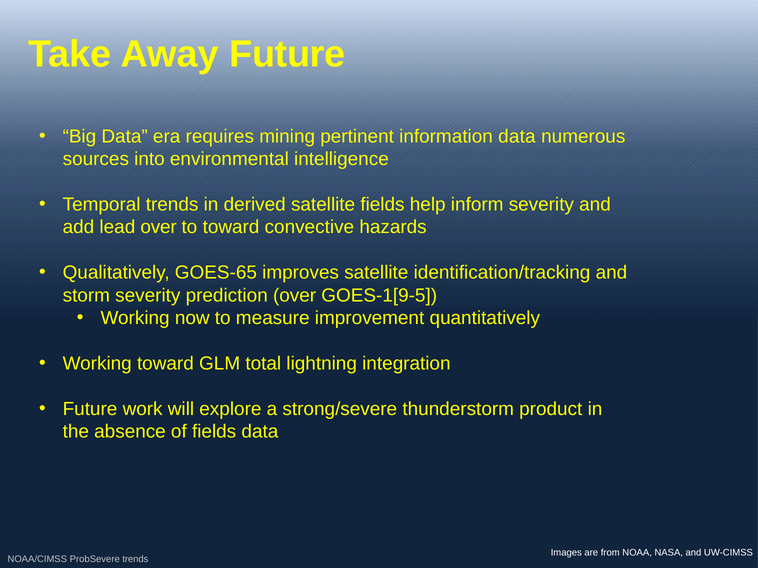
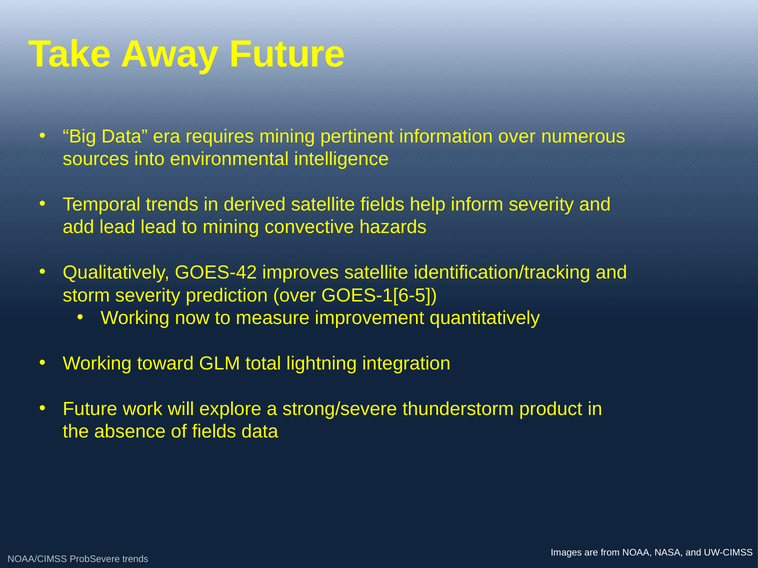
information data: data -> over (517, 136)
lead over: over -> lead (158, 227)
to toward: toward -> mining (231, 227)
GOES-65: GOES-65 -> GOES-42 (216, 273)
GOES-1[9-5: GOES-1[9-5 -> GOES-1[6-5 (379, 296)
